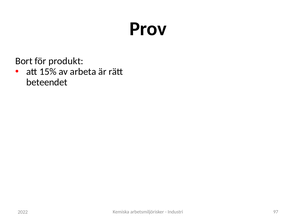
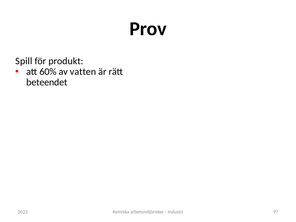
Bort: Bort -> Spill (24, 61)
15%: 15% -> 60% (48, 72)
arbeta: arbeta -> vatten (83, 72)
